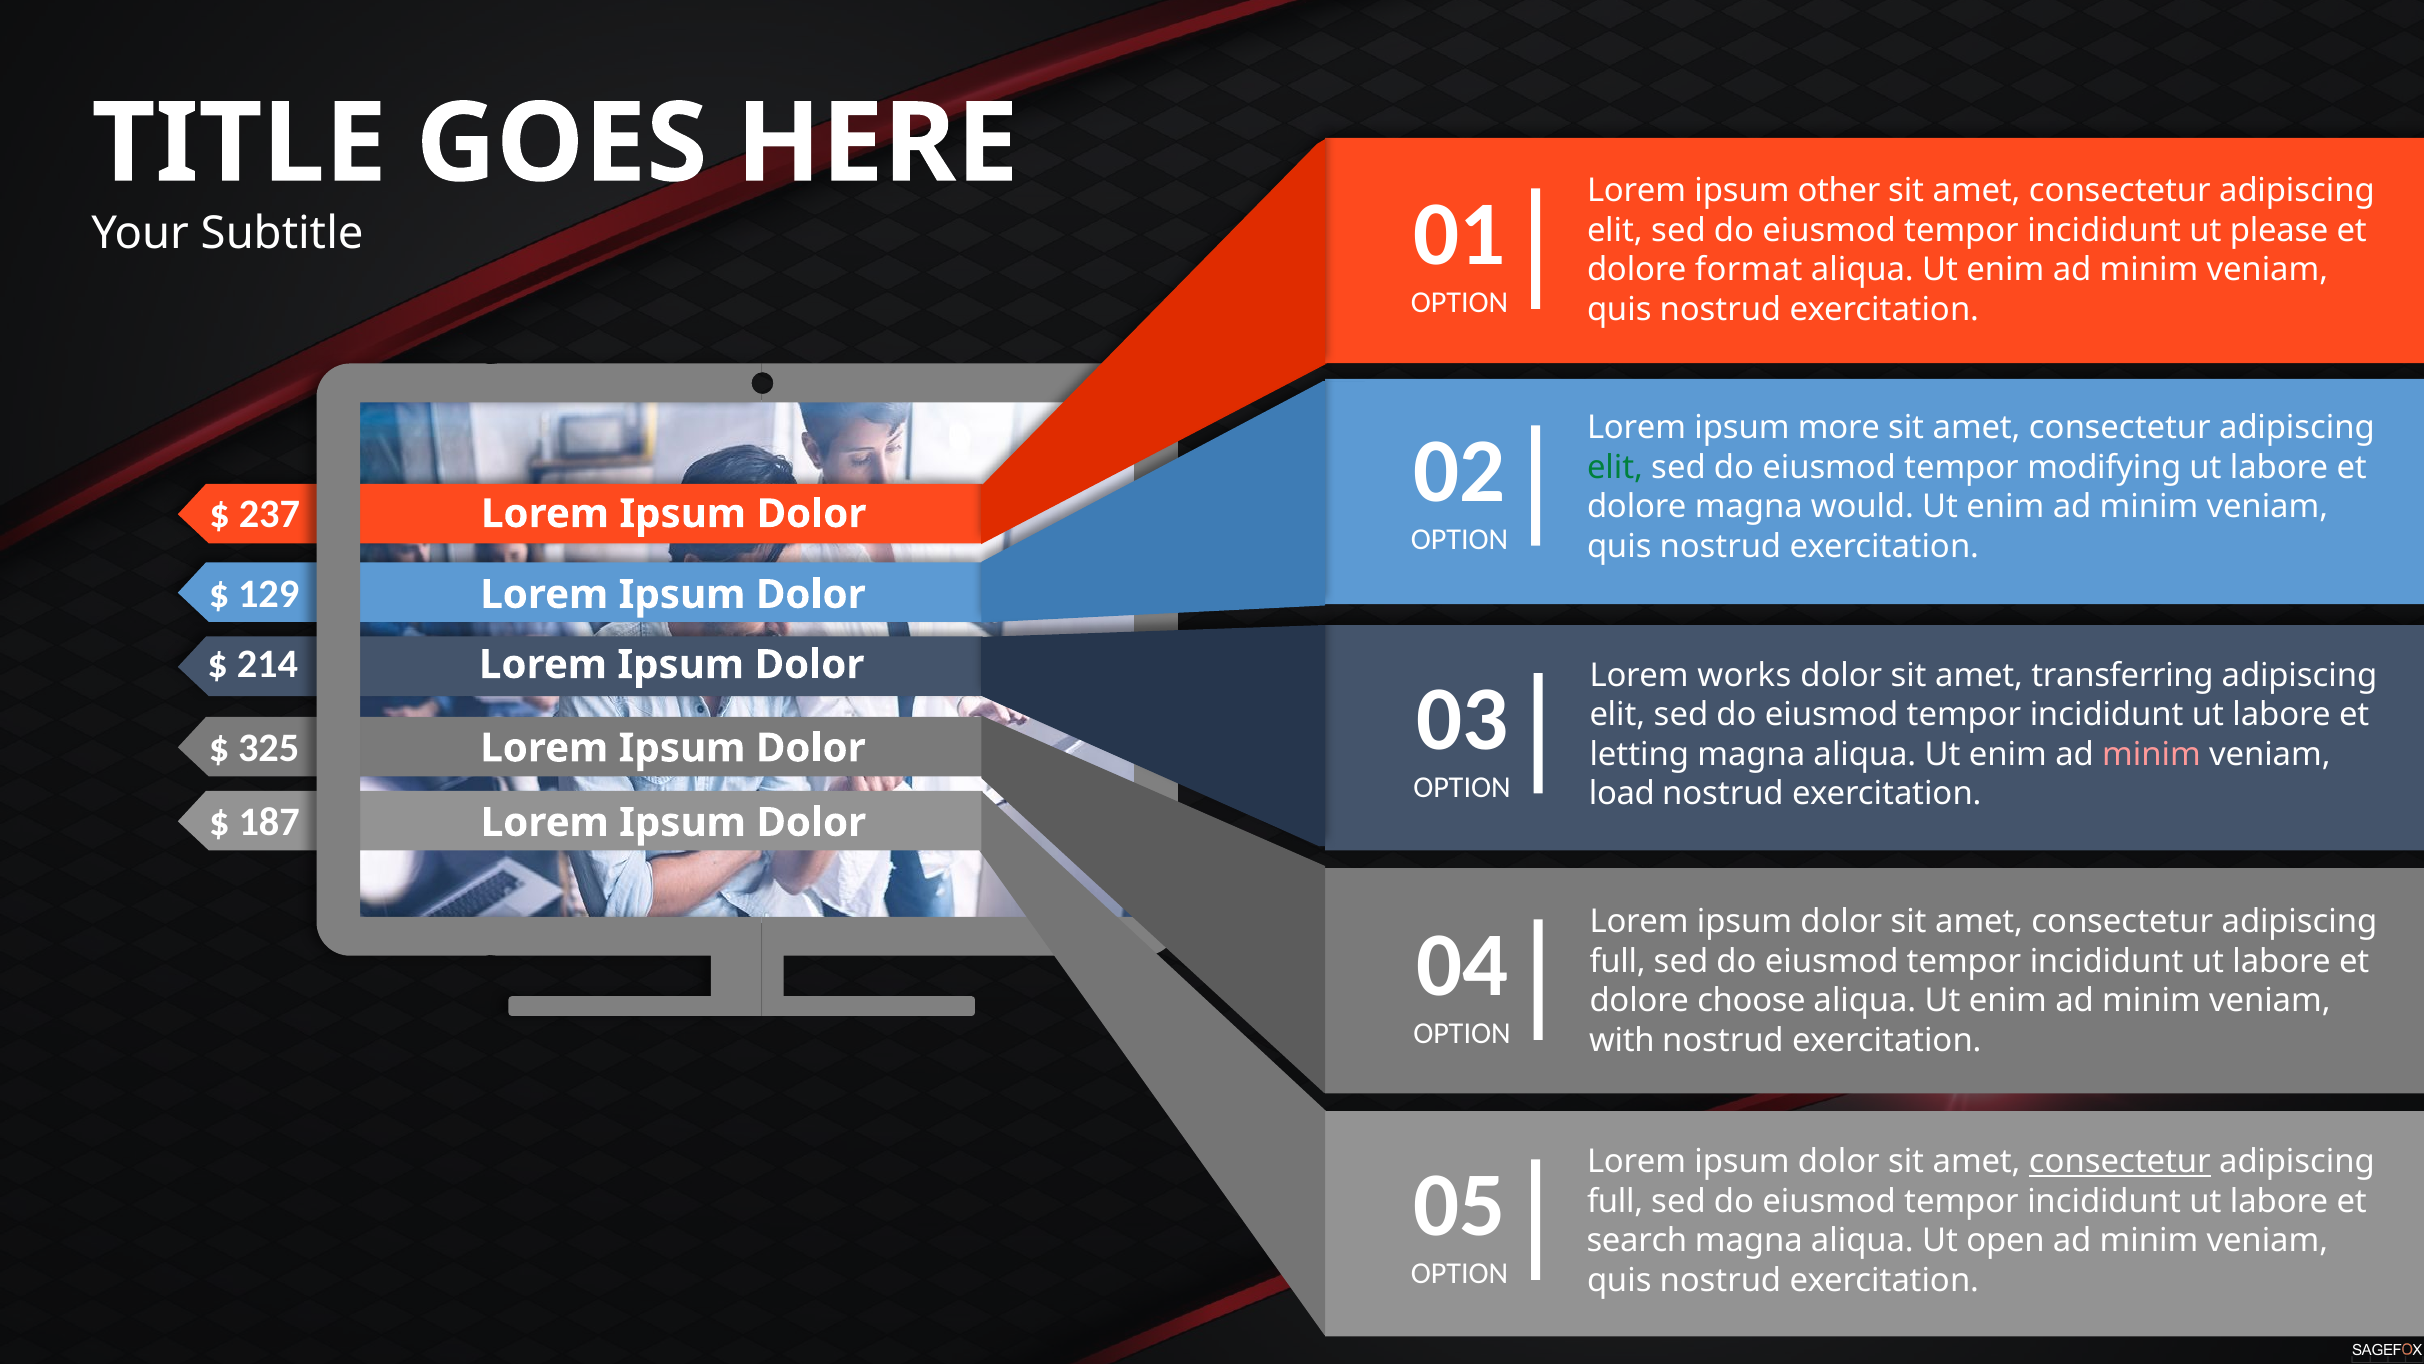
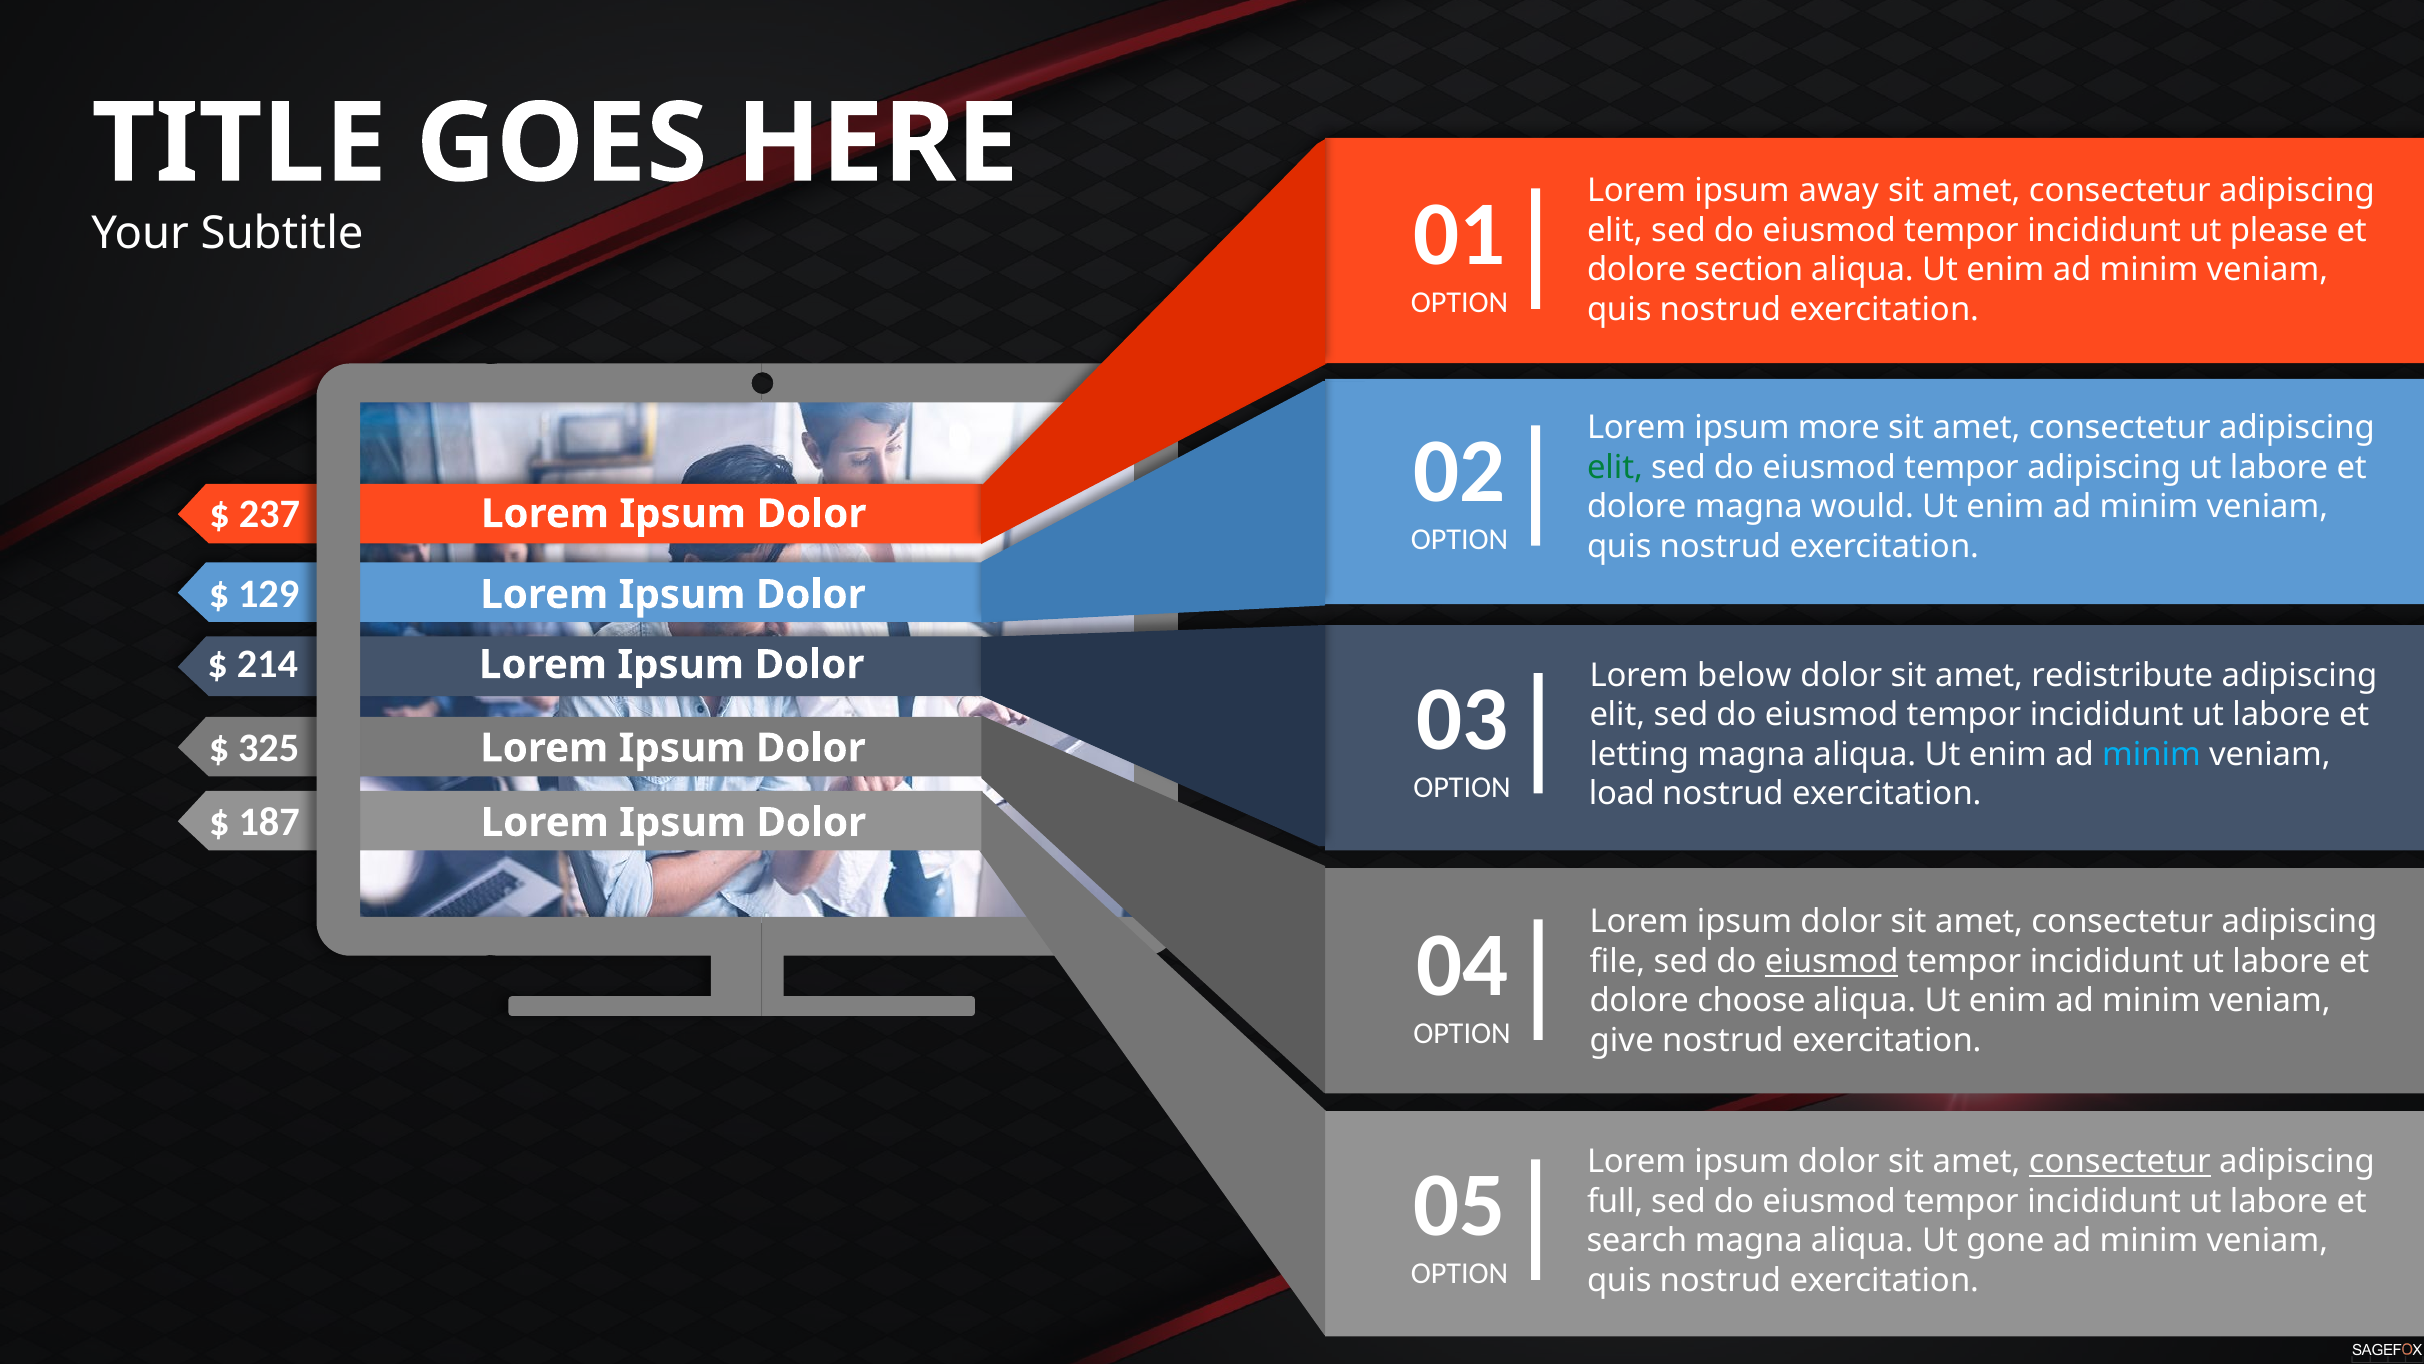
other: other -> away (1839, 191)
format: format -> section (1749, 270)
tempor modifying: modifying -> adipiscing (2104, 467)
works: works -> below (1744, 675)
transferring: transferring -> redistribute (2122, 675)
minim colour: pink -> light blue (2151, 754)
full: full -> file (1617, 961)
eiusmod underline: none -> present (1832, 961)
with: with -> give (1622, 1040)
open: open -> gone (2006, 1240)
